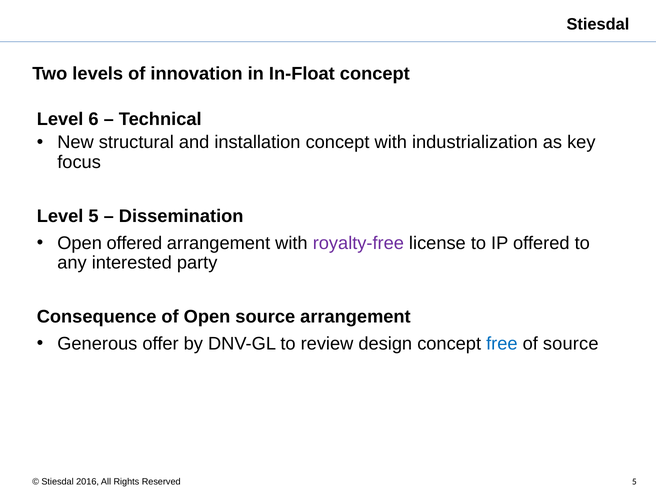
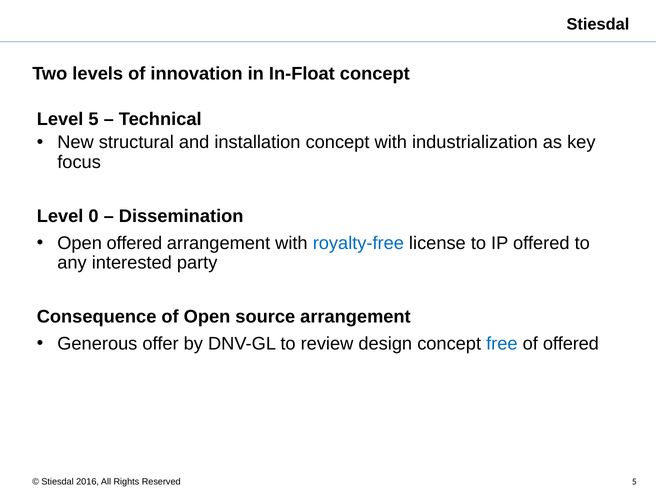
Level 6: 6 -> 5 (94, 119)
Level 5: 5 -> 0 (94, 216)
royalty-free colour: purple -> blue (358, 243)
of source: source -> offered (571, 344)
